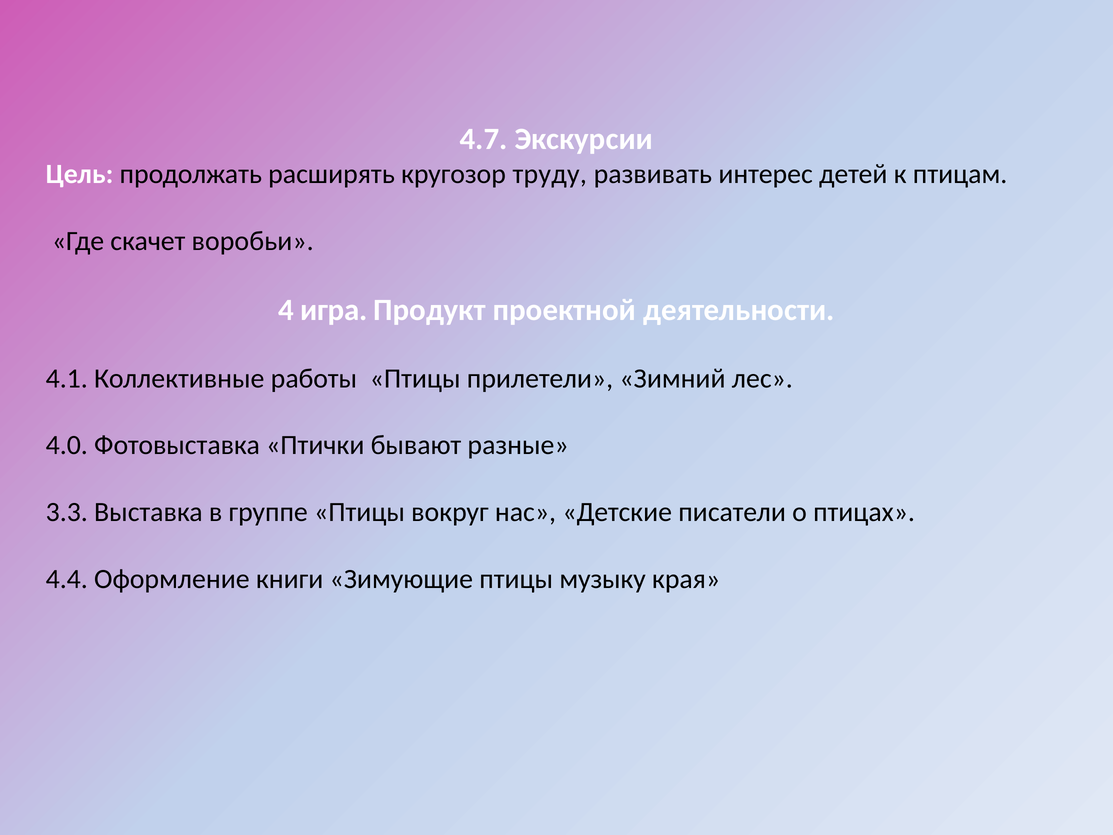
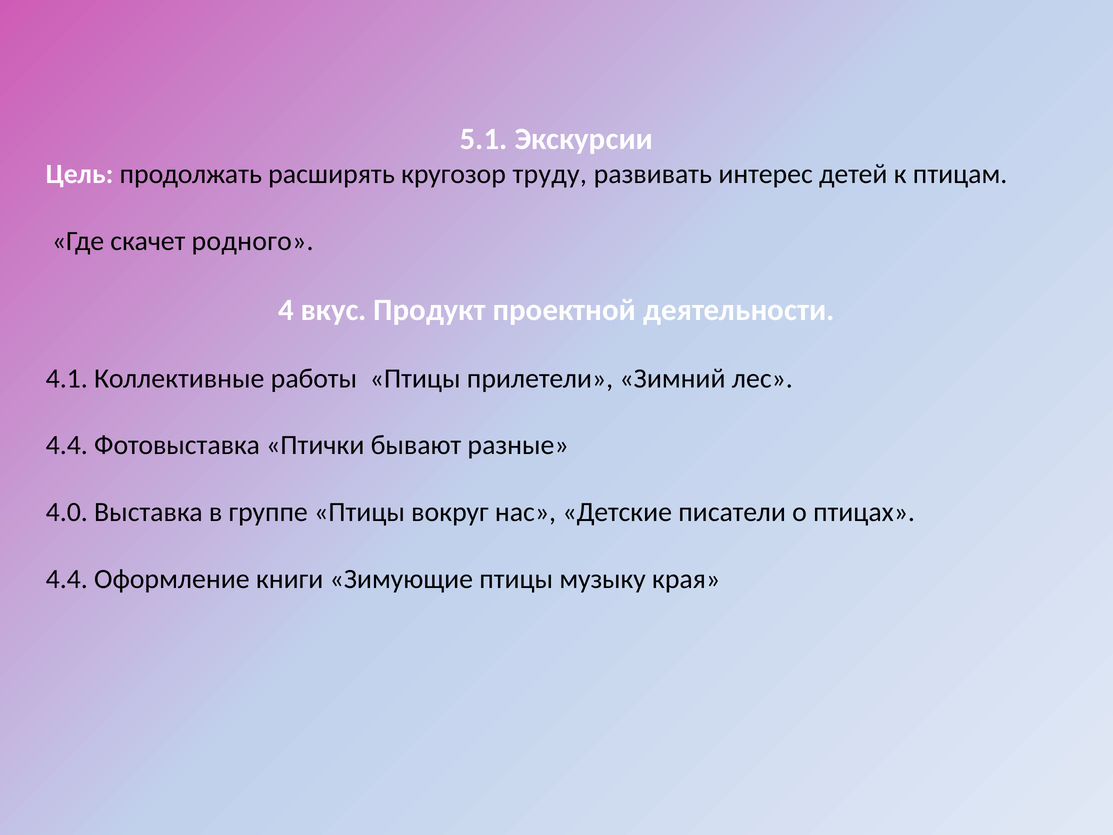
4.7: 4.7 -> 5.1 (484, 139)
воробьи: воробьи -> родного (253, 241)
игра: игра -> вкус (334, 310)
4.0: 4.0 -> 4.4 (67, 445)
3.3: 3.3 -> 4.0 (67, 512)
